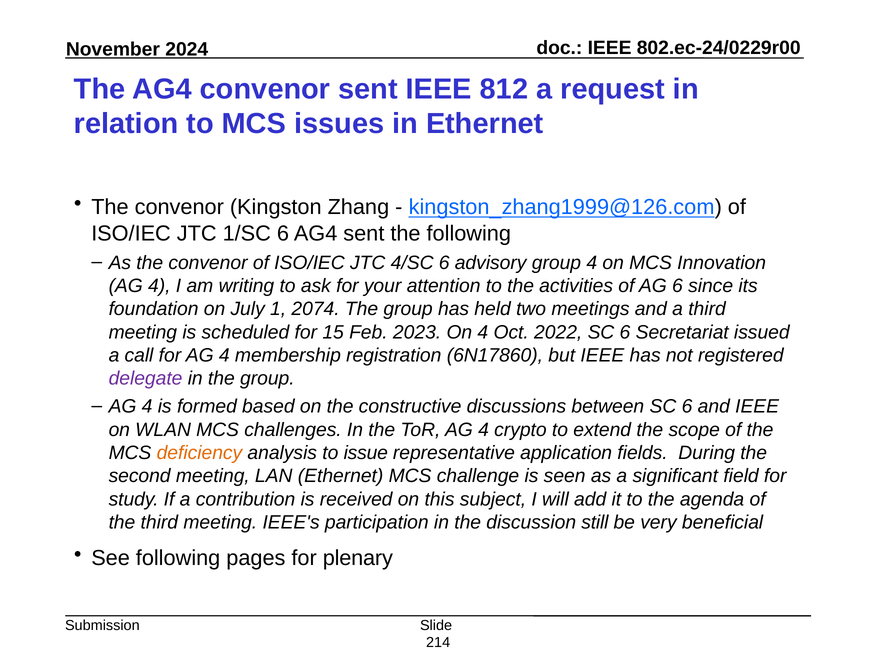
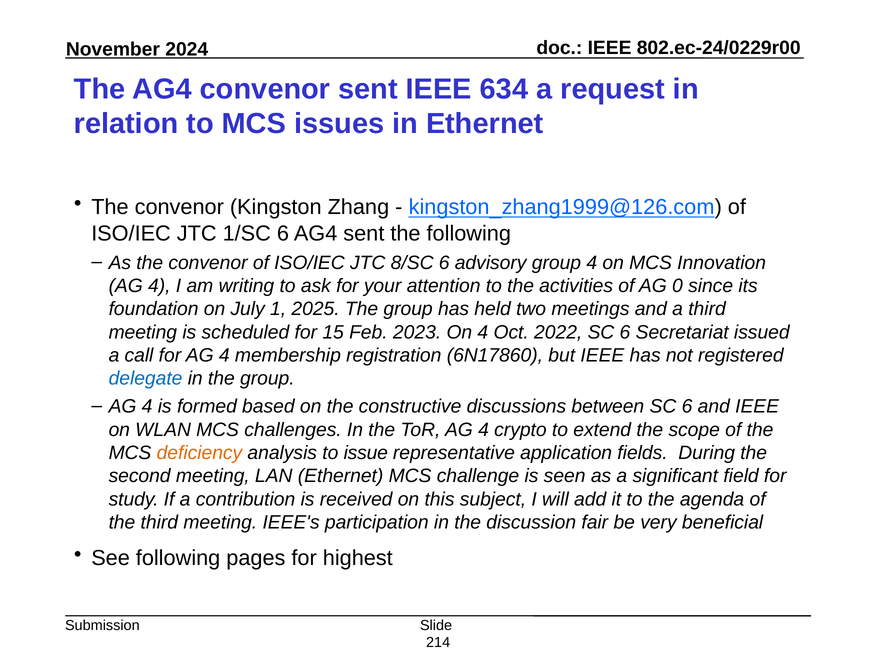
812: 812 -> 634 (504, 89)
4/SC: 4/SC -> 8/SC (412, 263)
AG 6: 6 -> 0 (677, 286)
2074: 2074 -> 2025 (316, 309)
delegate colour: purple -> blue (146, 378)
still: still -> fair (595, 522)
plenary: plenary -> highest (358, 558)
